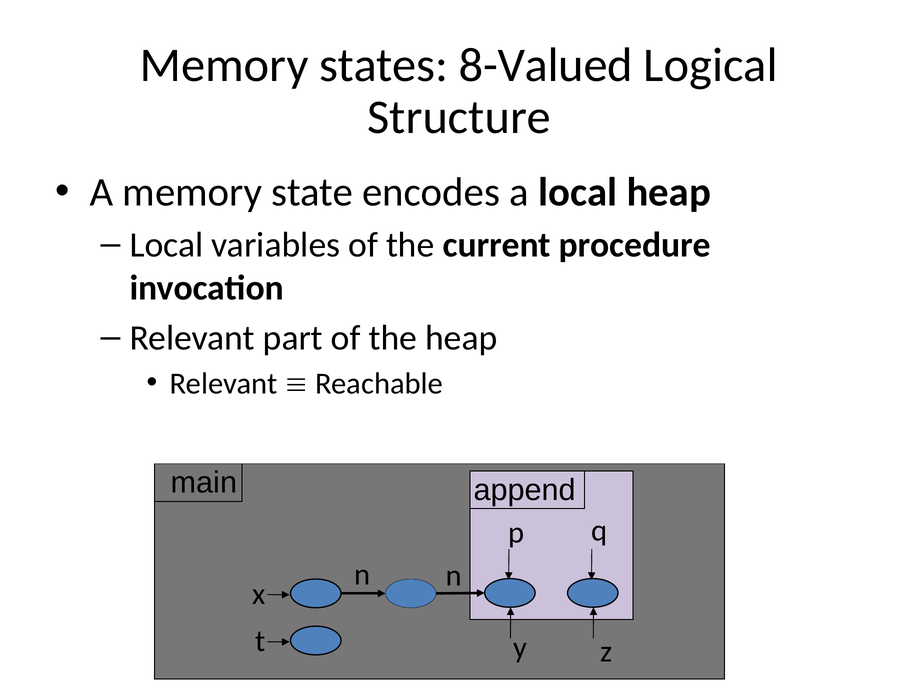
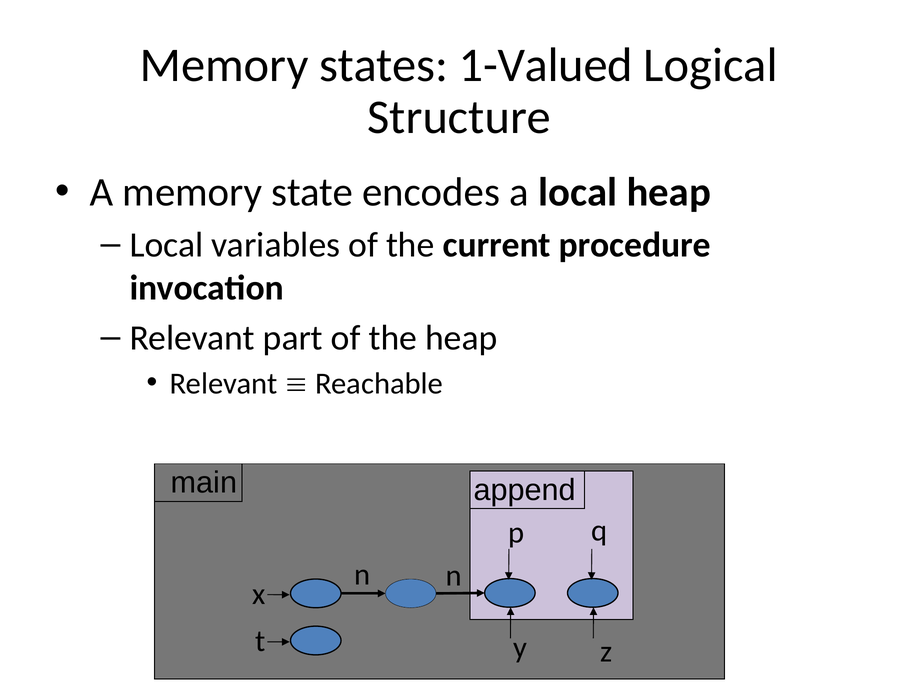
8-Valued: 8-Valued -> 1-Valued (546, 65)
